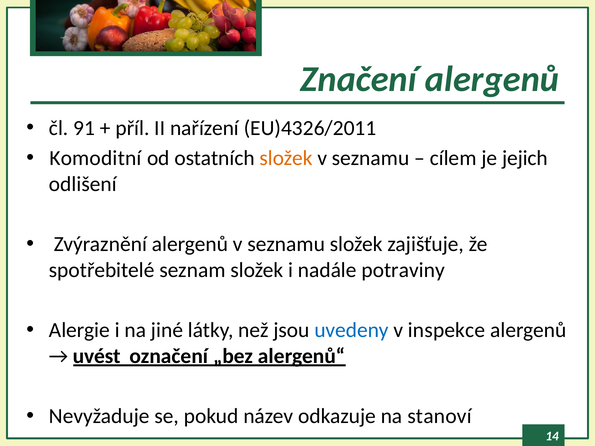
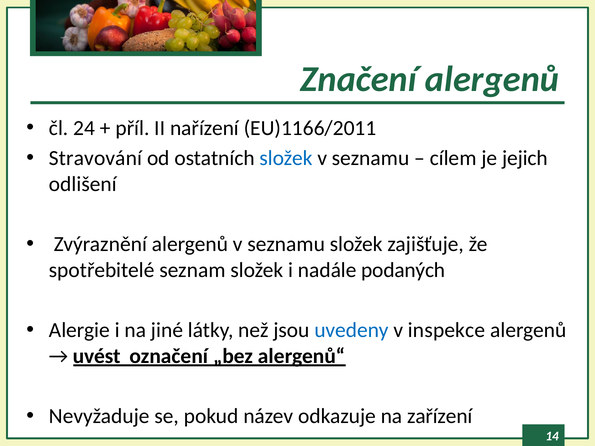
91: 91 -> 24 (84, 128)
EU)4326/2011: EU)4326/2011 -> EU)1166/2011 (310, 128)
Komoditní: Komoditní -> Stravování (95, 158)
složek colour: orange -> blue (286, 158)
potraviny: potraviny -> podaných (403, 270)
stanoví: stanoví -> zařízení (440, 416)
